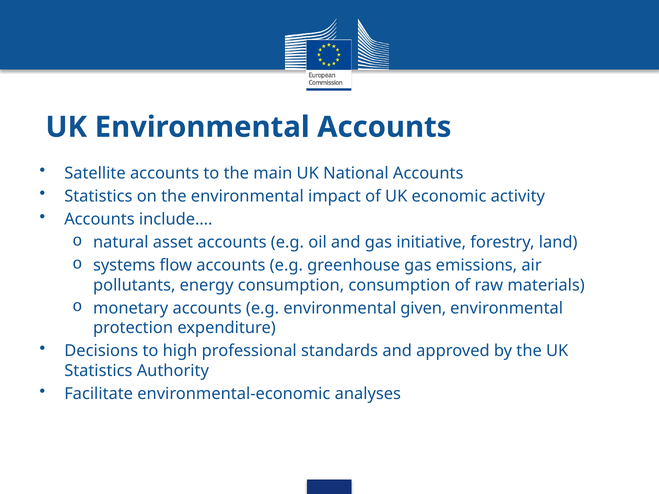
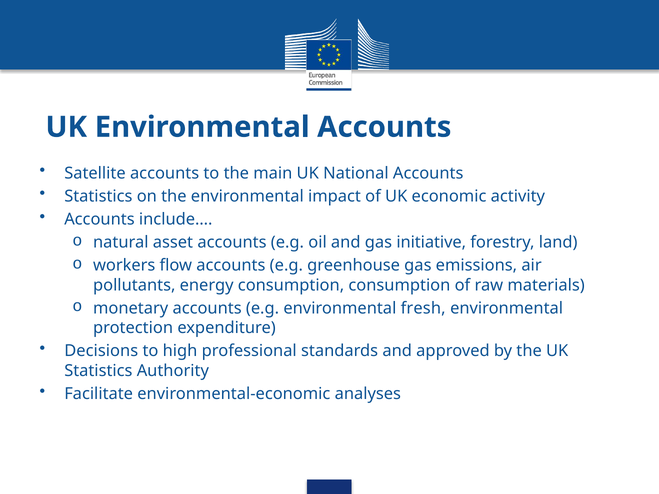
systems: systems -> workers (124, 266)
given: given -> fresh (423, 308)
